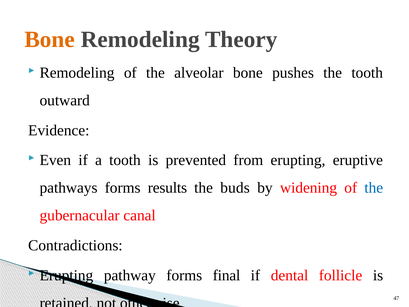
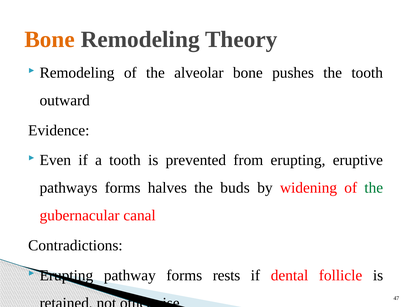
results: results -> halves (167, 188)
the colour: blue -> green (374, 188)
final: final -> rests (227, 275)
